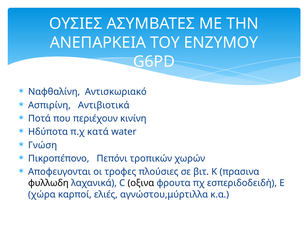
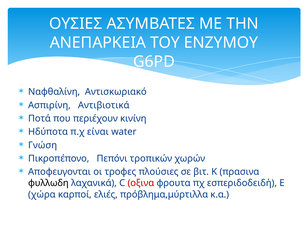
κατά: κατά -> είναι (98, 132)
οξινα colour: black -> red (141, 183)
αγνώστου,μύρτιλλα: αγνώστου,μύρτιλλα -> πρόβλημα,μύρτιλλα (164, 194)
